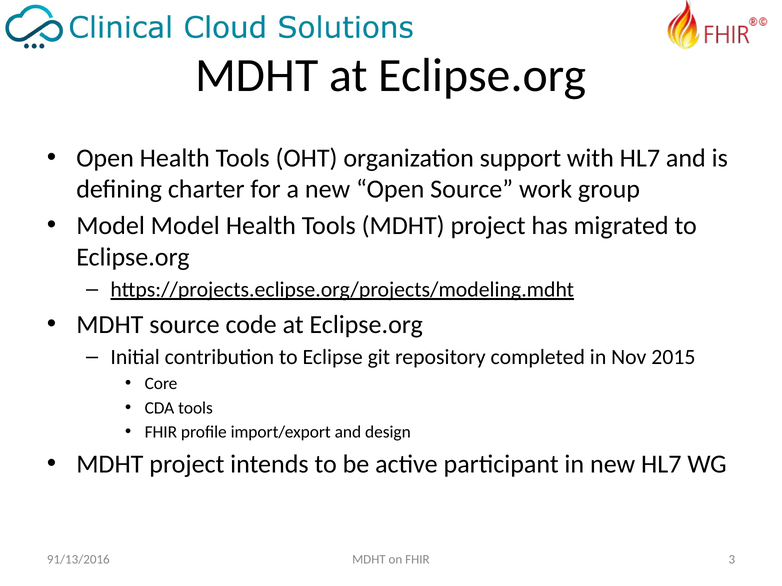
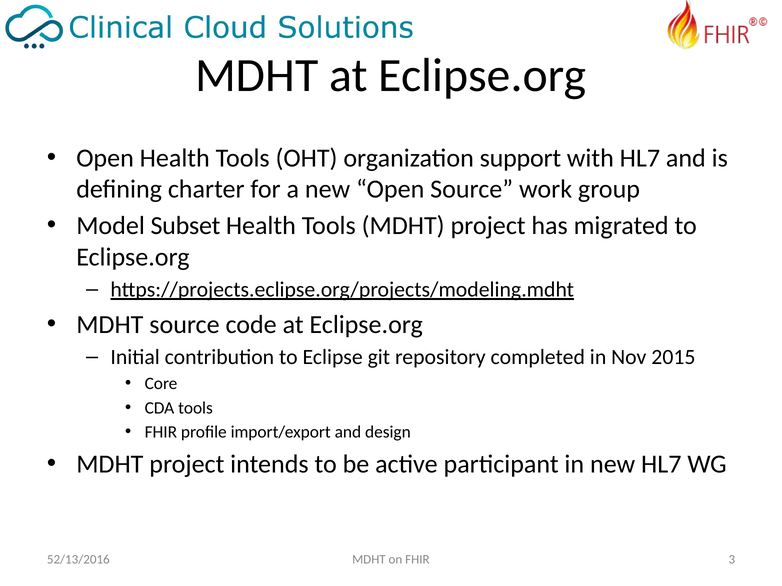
Model Model: Model -> Subset (185, 226)
91/13/2016: 91/13/2016 -> 52/13/2016 (78, 560)
